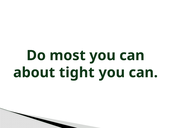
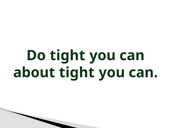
Do most: most -> tight (68, 56)
